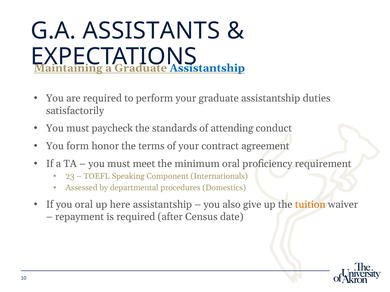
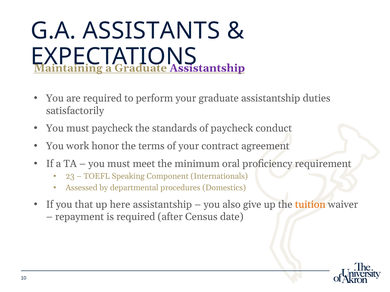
Assistantship colour: blue -> purple (207, 68)
of attending: attending -> paycheck (232, 129)
form: form -> work (78, 146)
you oral: oral -> that (84, 205)
